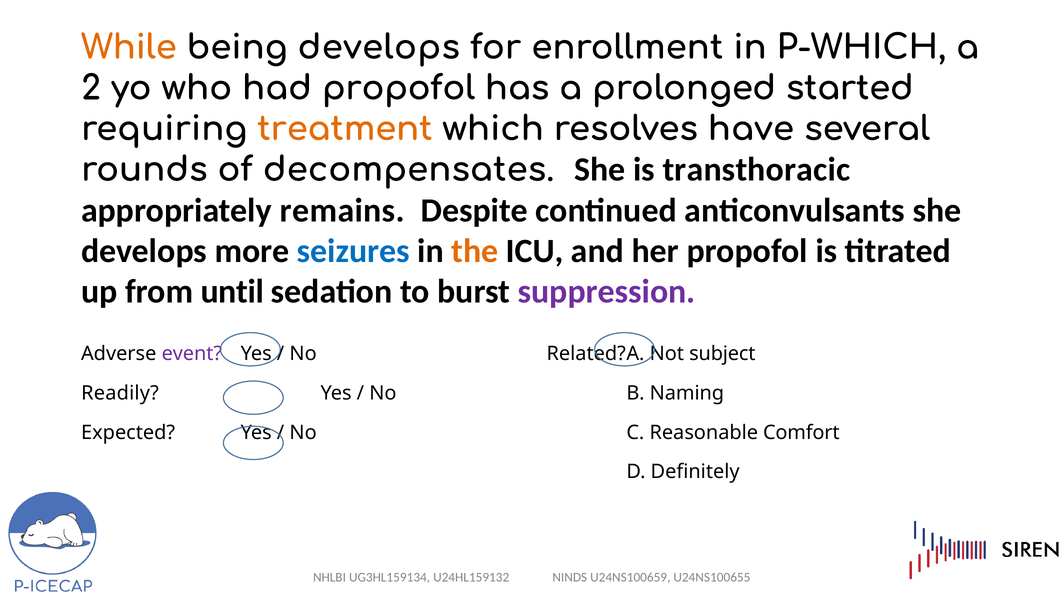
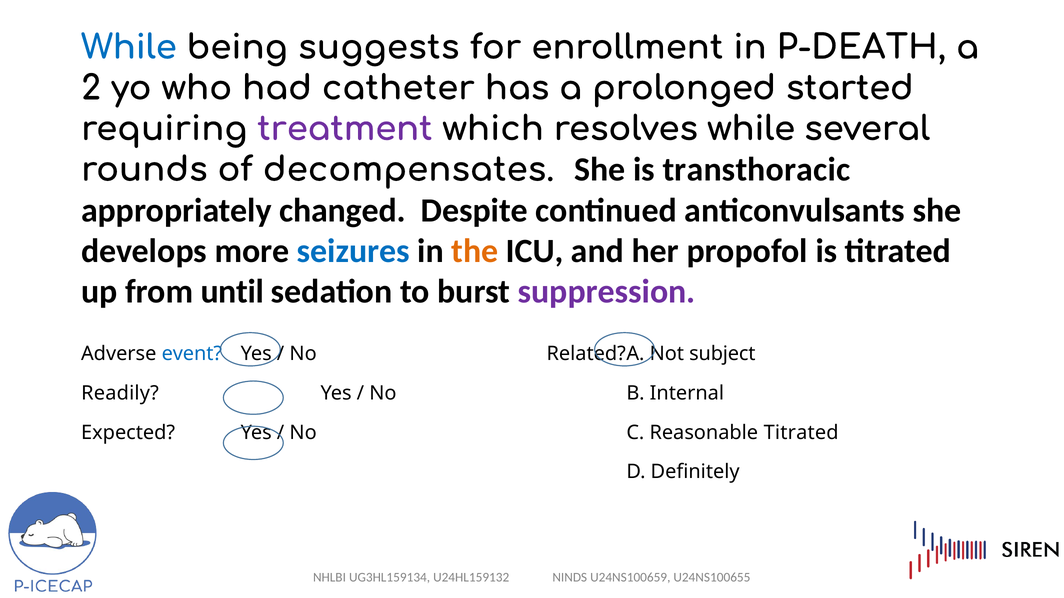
While colour: orange -> blue (129, 48)
being develops: develops -> suggests (379, 48)
P-WHICH: P-WHICH -> P-DEATH (861, 48)
had propofol: propofol -> catheter (398, 88)
treatment colour: orange -> purple (345, 129)
resolves have: have -> while (751, 129)
remains: remains -> changed (343, 211)
event colour: purple -> blue (192, 354)
Naming: Naming -> Internal (687, 394)
Reasonable Comfort: Comfort -> Titrated (801, 433)
